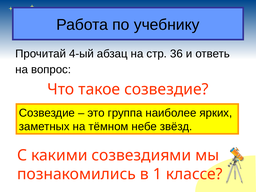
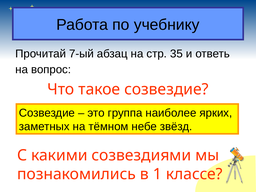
4-ый: 4-ый -> 7-ый (81, 54)
36: 36 -> 35 (176, 54)
